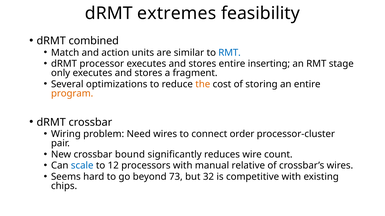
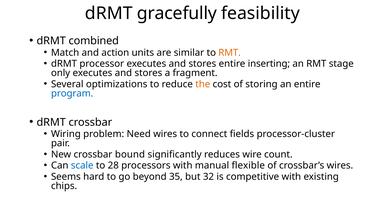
extremes: extremes -> gracefully (177, 13)
RMT colour: blue -> orange (230, 53)
program colour: orange -> blue (72, 94)
order: order -> fields (242, 134)
12: 12 -> 28 (113, 166)
relative: relative -> flexible (248, 166)
73: 73 -> 35 (176, 177)
